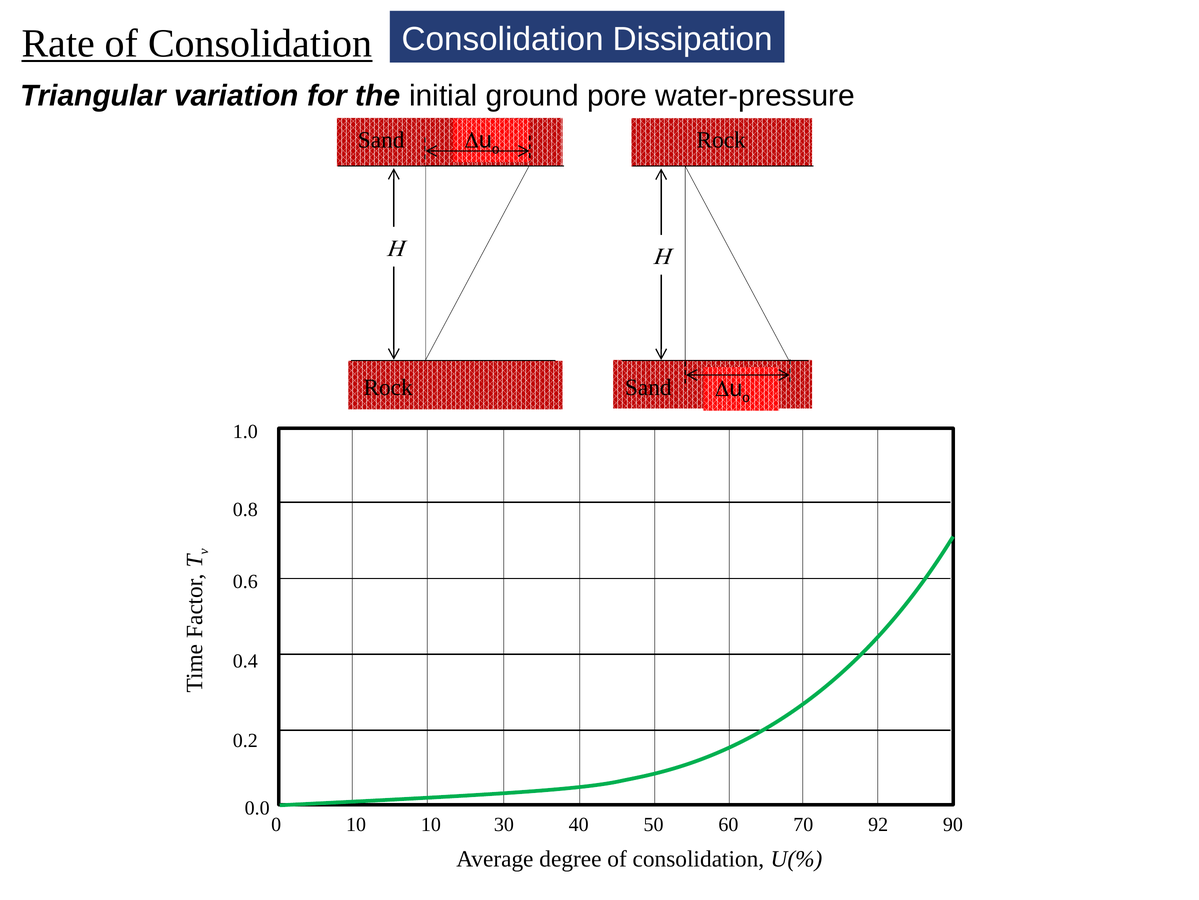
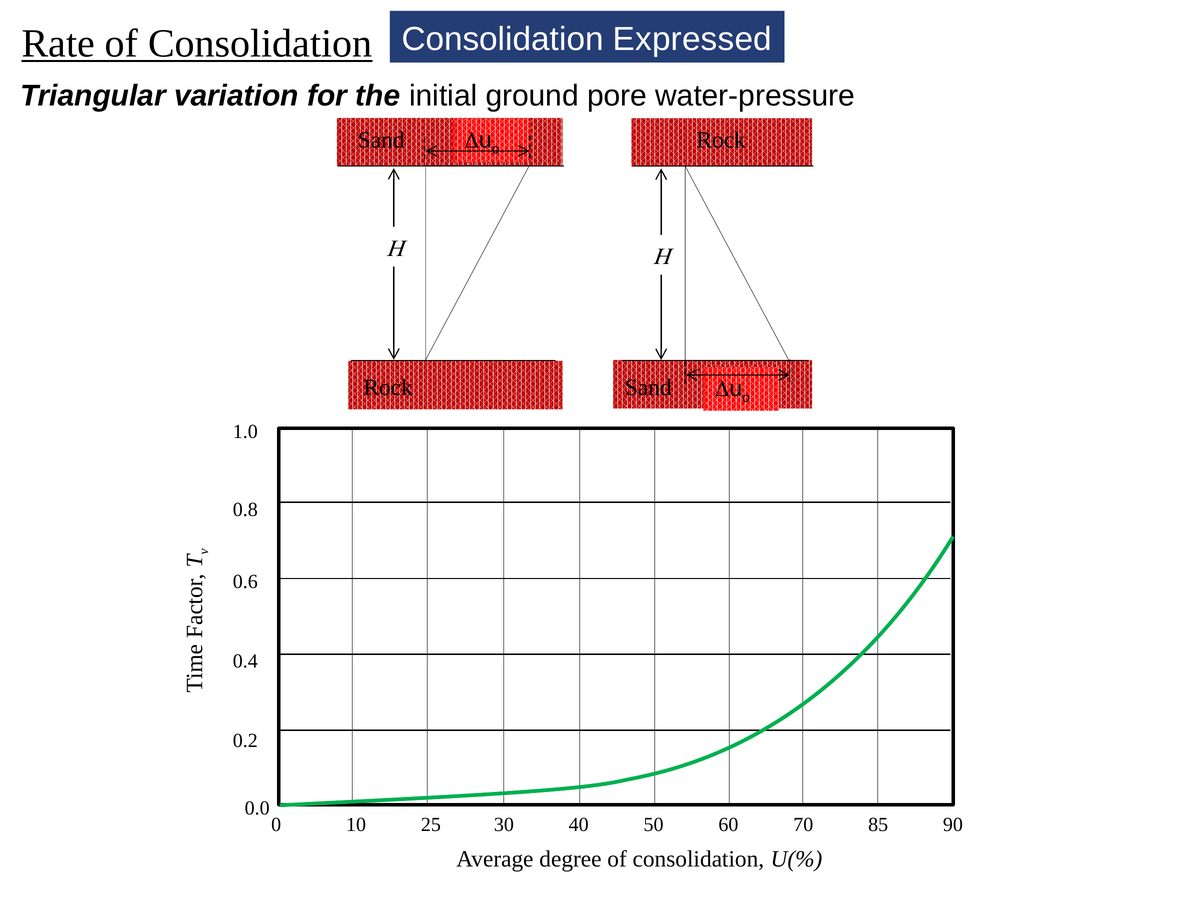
Dissipation: Dissipation -> Expressed (692, 39)
10 10: 10 -> 25 (431, 824)
92: 92 -> 85 (878, 824)
